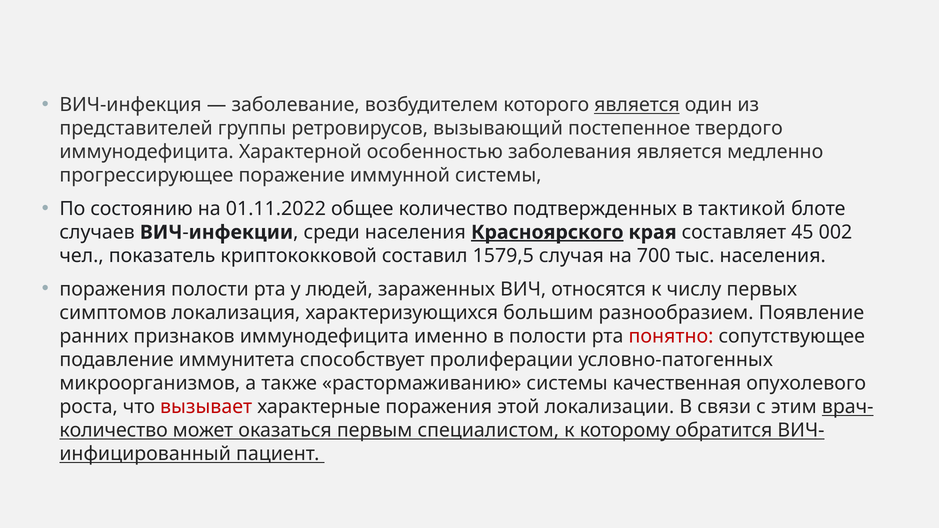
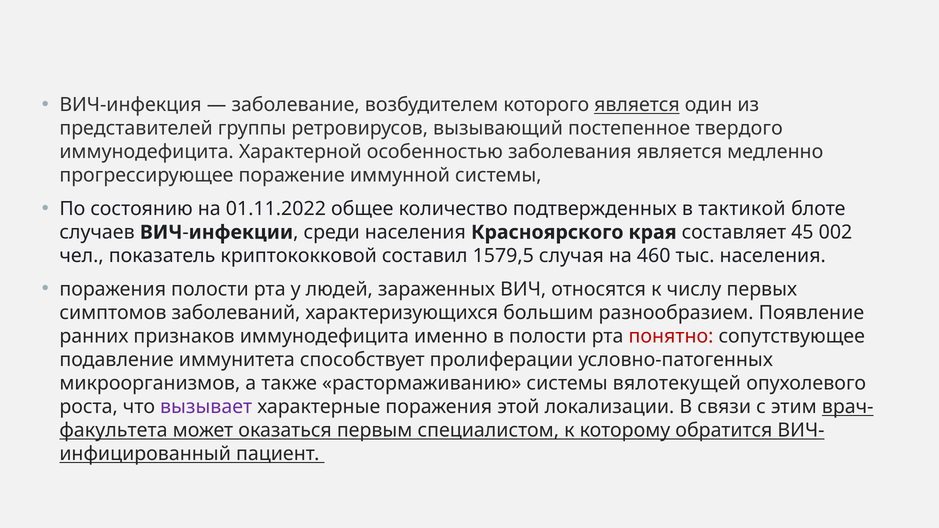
Красноярского underline: present -> none (547, 232)
700: 700 -> 460 (654, 256)
локализация: локализация -> заболеваний (236, 313)
качественная: качественная -> вялотекущей (677, 383)
вызывает colour: red -> purple (206, 407)
количество: количество -> факультета (113, 430)
